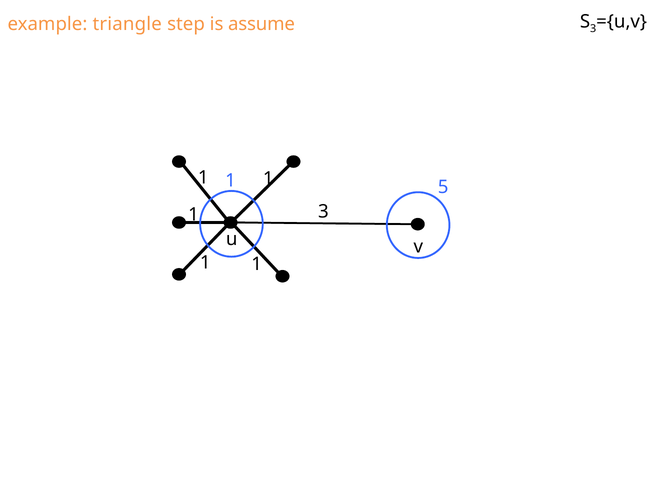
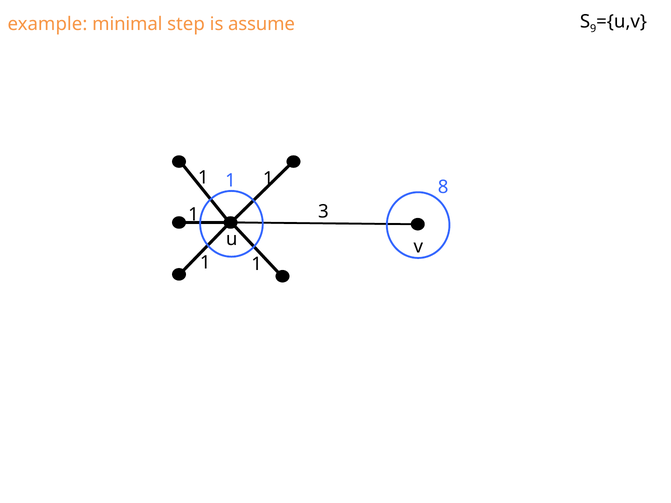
3: 3 -> 9 (593, 29)
triangle: triangle -> minimal (127, 24)
5: 5 -> 8 (443, 187)
